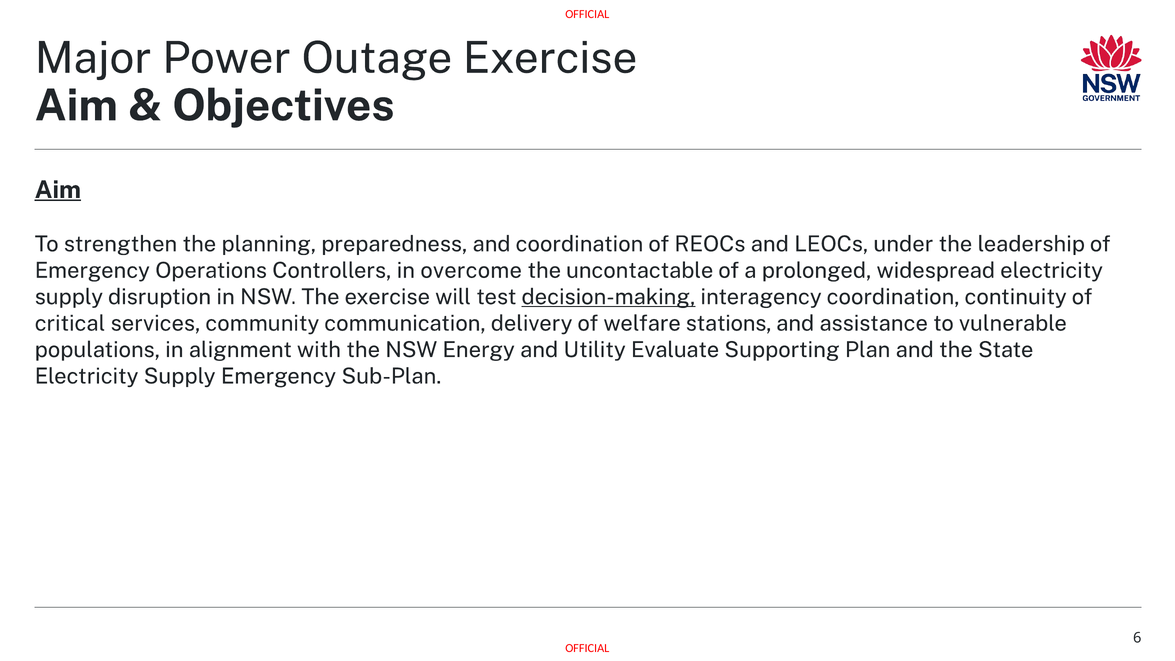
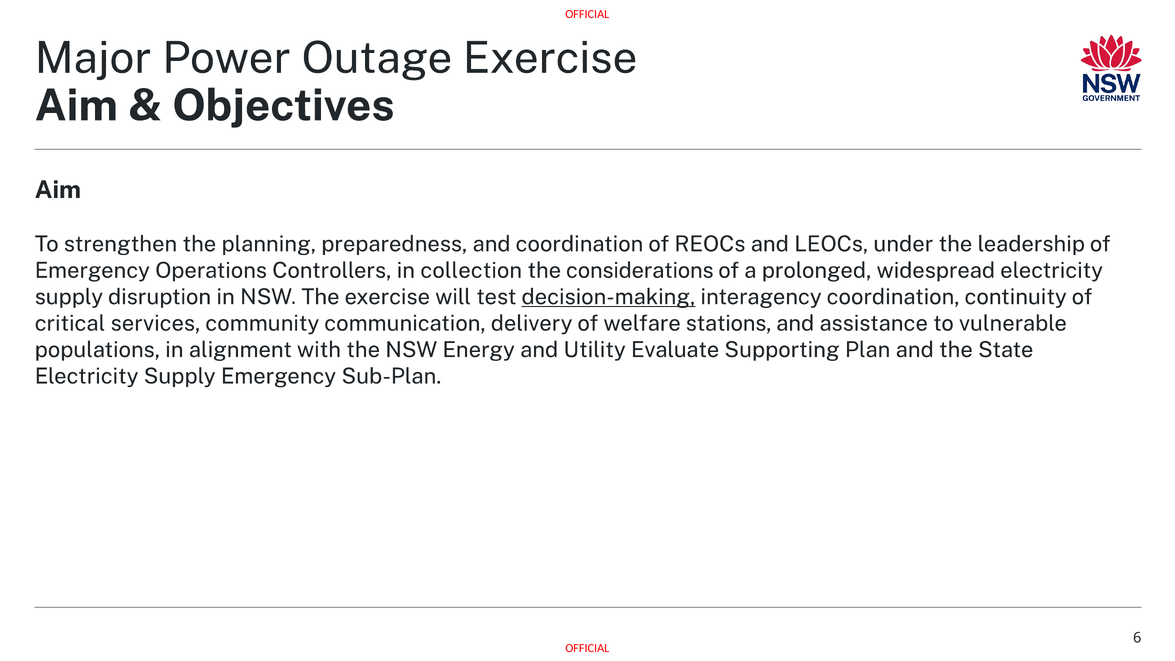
Aim underline: present -> none (58, 190)
overcome: overcome -> collection (471, 270)
uncontactable: uncontactable -> considerations (640, 270)
